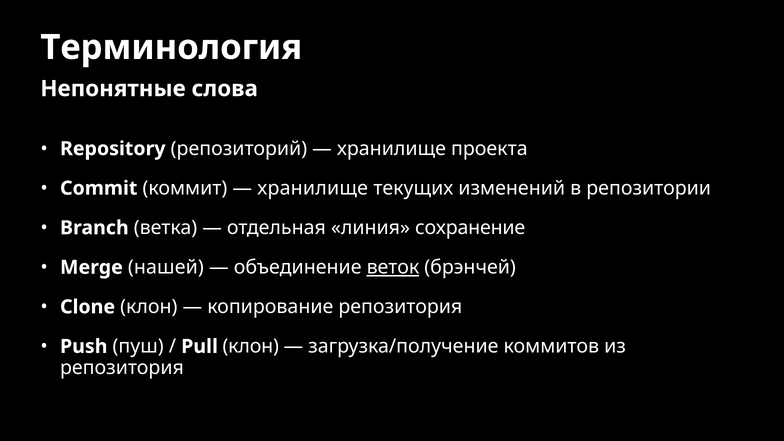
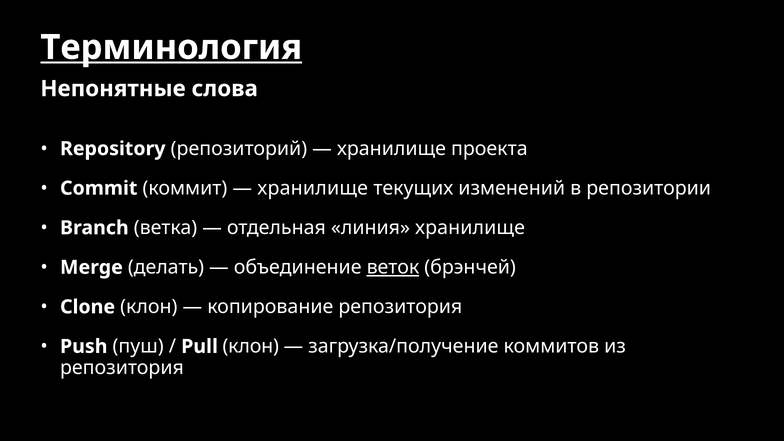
Терминология underline: none -> present (171, 47)
линия сохранение: сохранение -> хранилище (470, 228)
нашей: нашей -> делать (166, 267)
